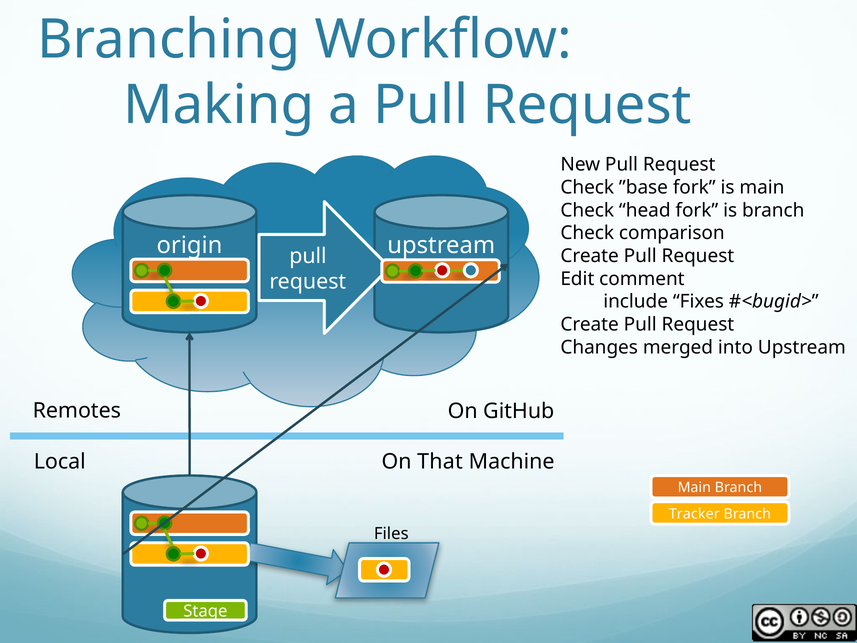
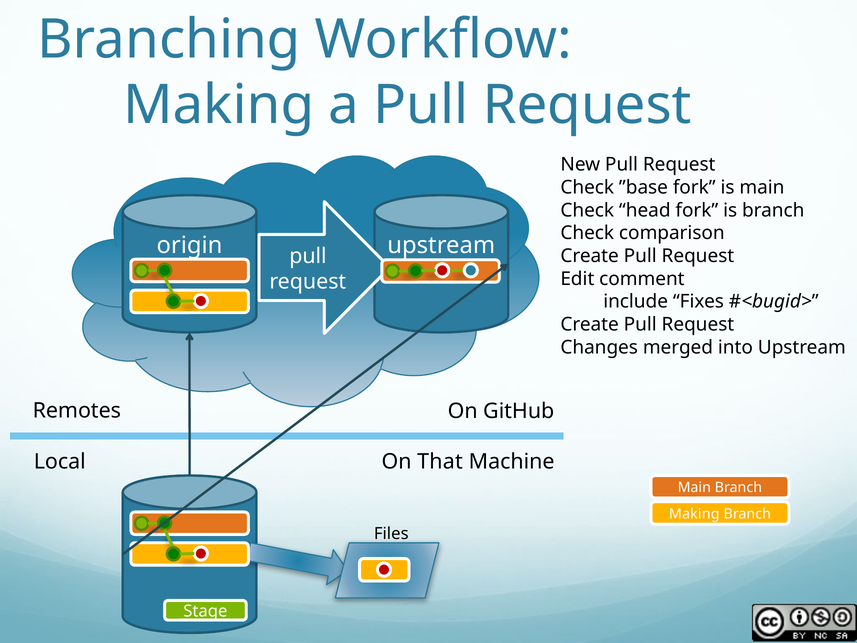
Tracker: Tracker -> Making (694, 514)
